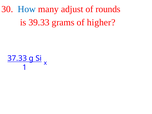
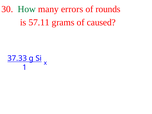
How colour: blue -> green (27, 9)
adjust: adjust -> errors (72, 9)
39.33: 39.33 -> 57.11 (39, 22)
higher: higher -> caused (101, 22)
